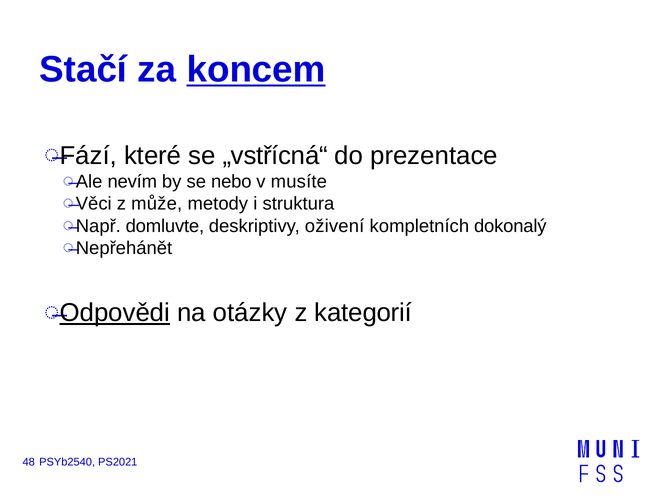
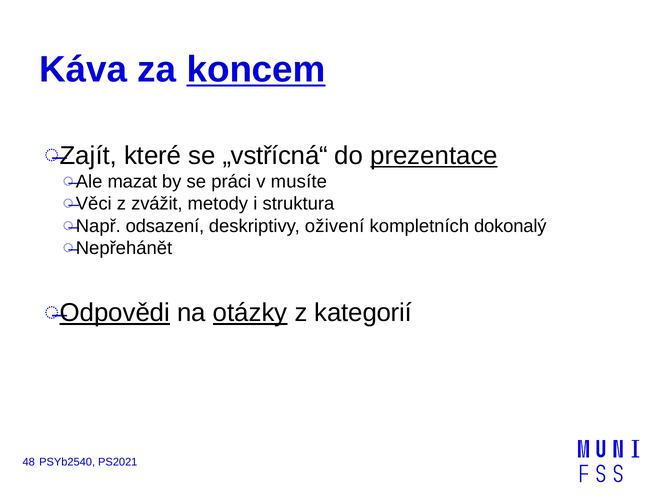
Stačí: Stačí -> Káva (83, 70)
Fází: Fází -> Zajít (88, 156)
prezentace underline: none -> present (434, 156)
nevím: nevím -> mazat (132, 182)
nebo: nebo -> práci (231, 182)
může: může -> zvážit (157, 204)
domluvte: domluvte -> odsazení (165, 226)
otázky underline: none -> present (250, 313)
